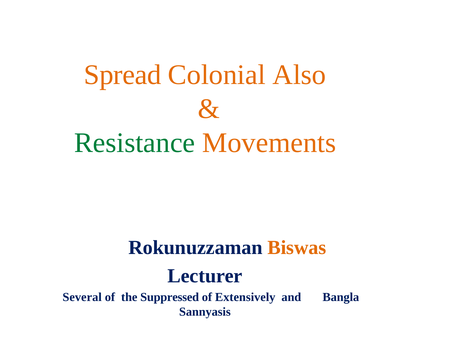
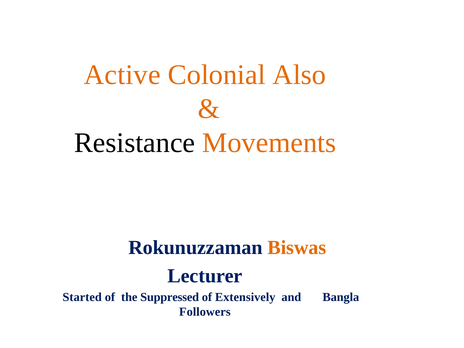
Spread: Spread -> Active (122, 75)
Resistance colour: green -> black (135, 143)
Several: Several -> Started (82, 297)
Sannyasis: Sannyasis -> Followers (205, 312)
